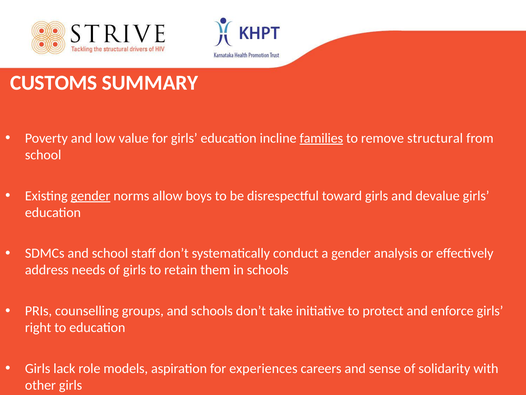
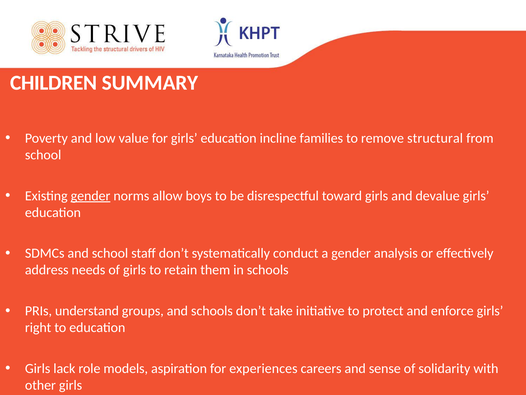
CUSTOMS: CUSTOMS -> CHILDREN (54, 83)
families underline: present -> none (321, 138)
counselling: counselling -> understand (87, 311)
